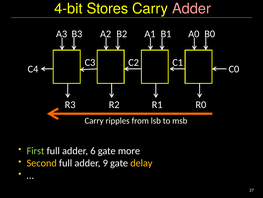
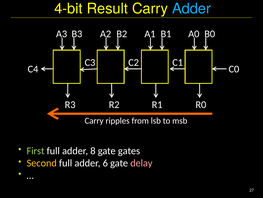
Stores: Stores -> Result (107, 9)
Adder colour: pink -> light blue (191, 9)
6: 6 -> 8 (93, 150)
more: more -> gates (129, 150)
9: 9 -> 6 (105, 163)
delay colour: yellow -> pink (141, 163)
